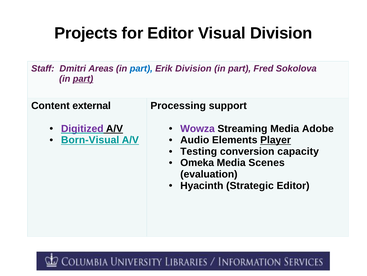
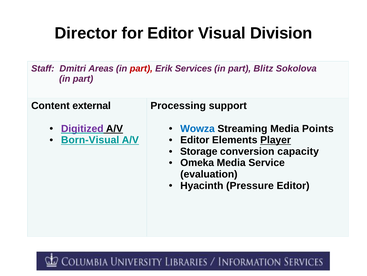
Projects: Projects -> Director (86, 33)
part colour: blue -> red (141, 68)
Erik Division: Division -> Services (193, 68)
Fred: Fred -> Blitz (263, 68)
part underline: present -> none (83, 79)
Wowza colour: purple -> blue (198, 128)
Adobe: Adobe -> Points (318, 128)
Audio: Audio -> Editor (195, 140)
Testing: Testing -> Storage (199, 151)
Scenes: Scenes -> Service (267, 162)
Strategic: Strategic -> Pressure (250, 185)
